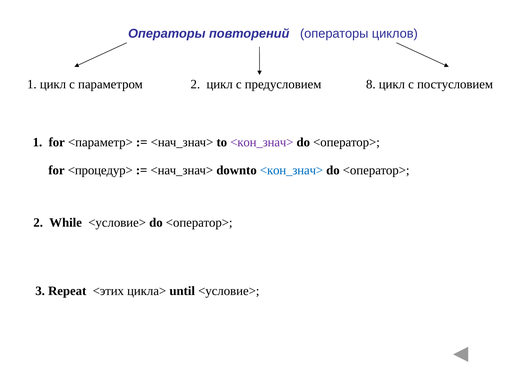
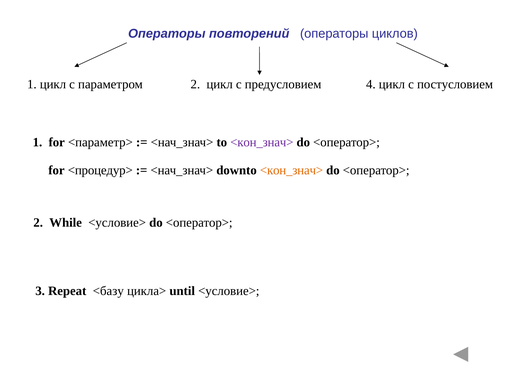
8: 8 -> 4 (371, 84)
<кон_знач> colour: blue -> orange (292, 171)
<этих: <этих -> <базу (108, 291)
